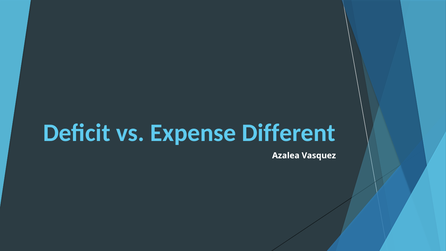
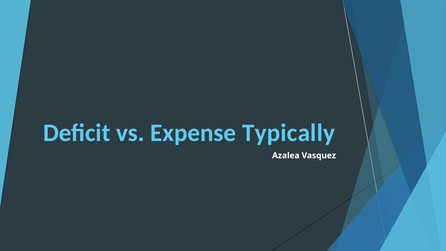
Different: Different -> Typically (289, 133)
